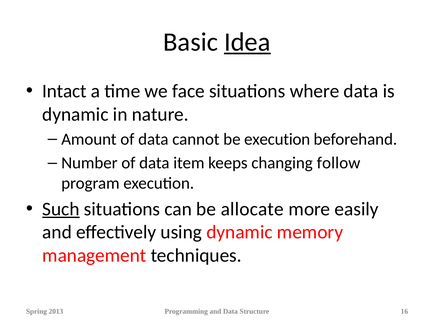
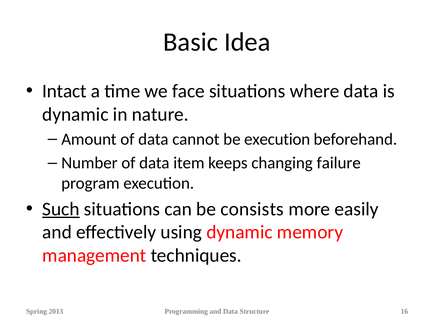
Idea underline: present -> none (247, 42)
follow: follow -> failure (339, 163)
allocate: allocate -> consists (252, 209)
